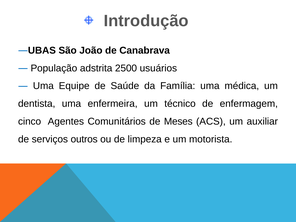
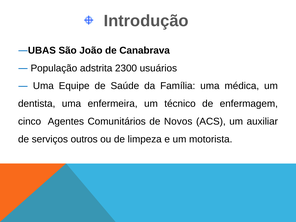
2500: 2500 -> 2300 (126, 68)
Meses: Meses -> Novos (178, 121)
